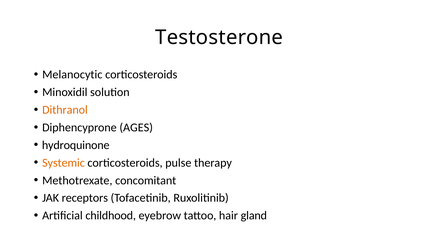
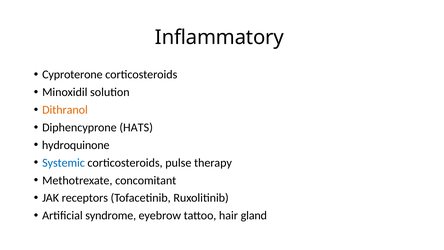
Testosterone: Testosterone -> Inflammatory (219, 37)
Melanocytic: Melanocytic -> Cyproterone (72, 75)
AGES: AGES -> HATS (136, 127)
Systemic colour: orange -> blue (64, 163)
childhood: childhood -> syndrome (111, 215)
